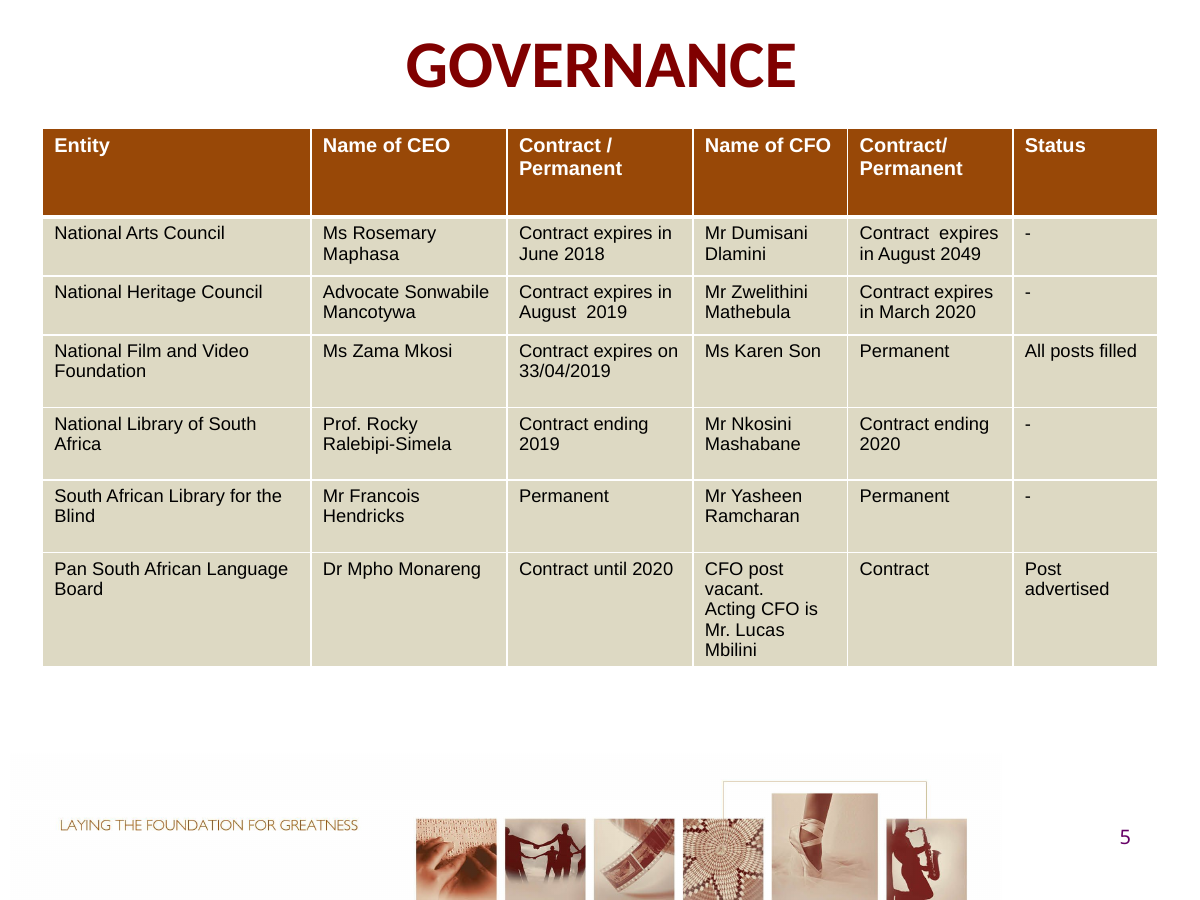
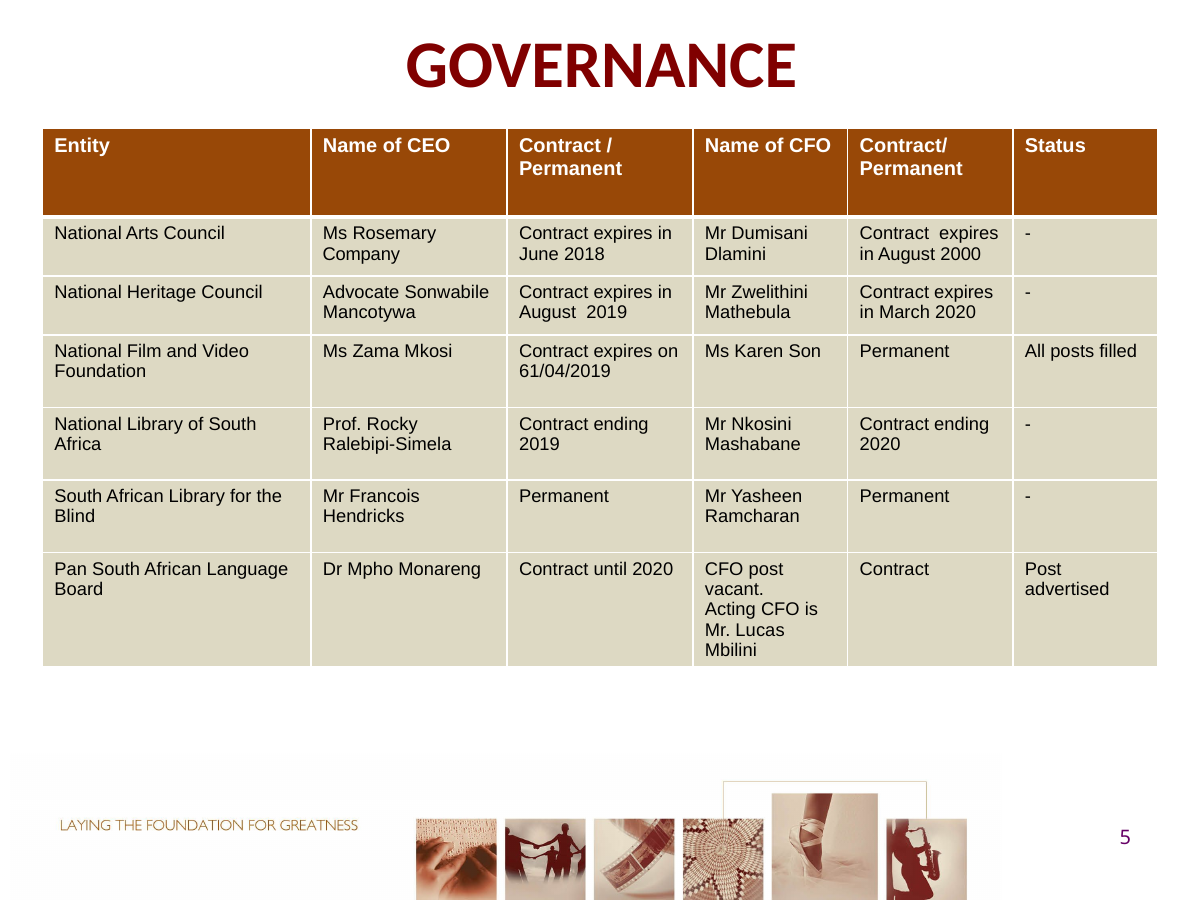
Maphasa: Maphasa -> Company (361, 254)
2049: 2049 -> 2000 (961, 254)
33/04/2019: 33/04/2019 -> 61/04/2019 (565, 372)
